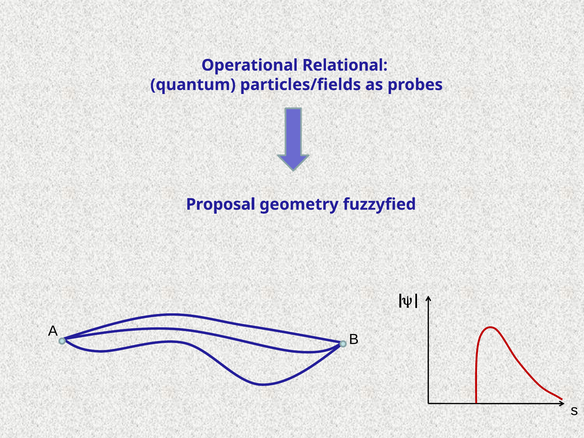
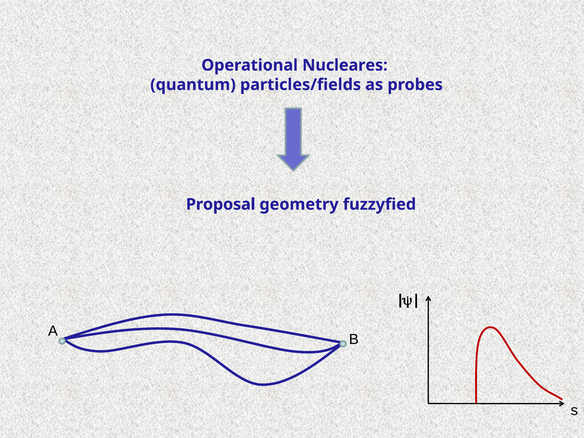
Relational: Relational -> Nucleares (345, 65)
